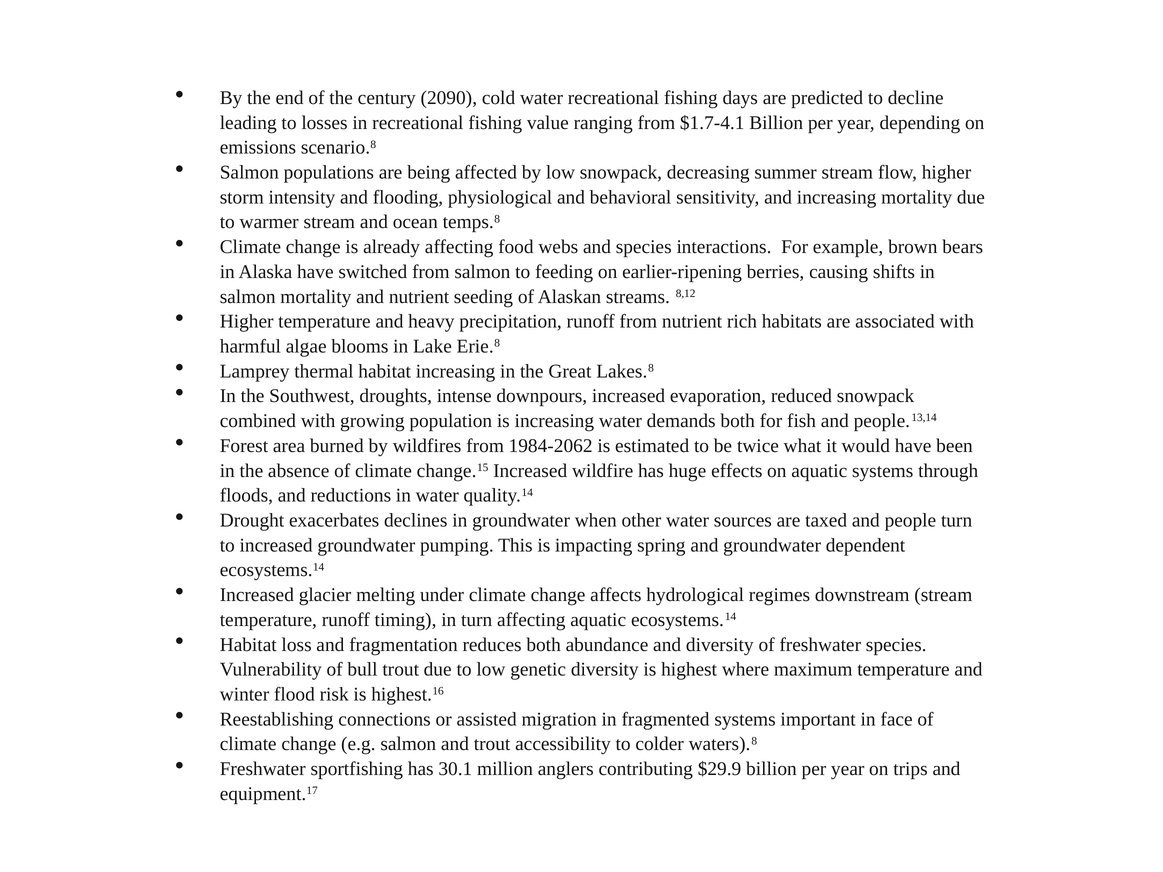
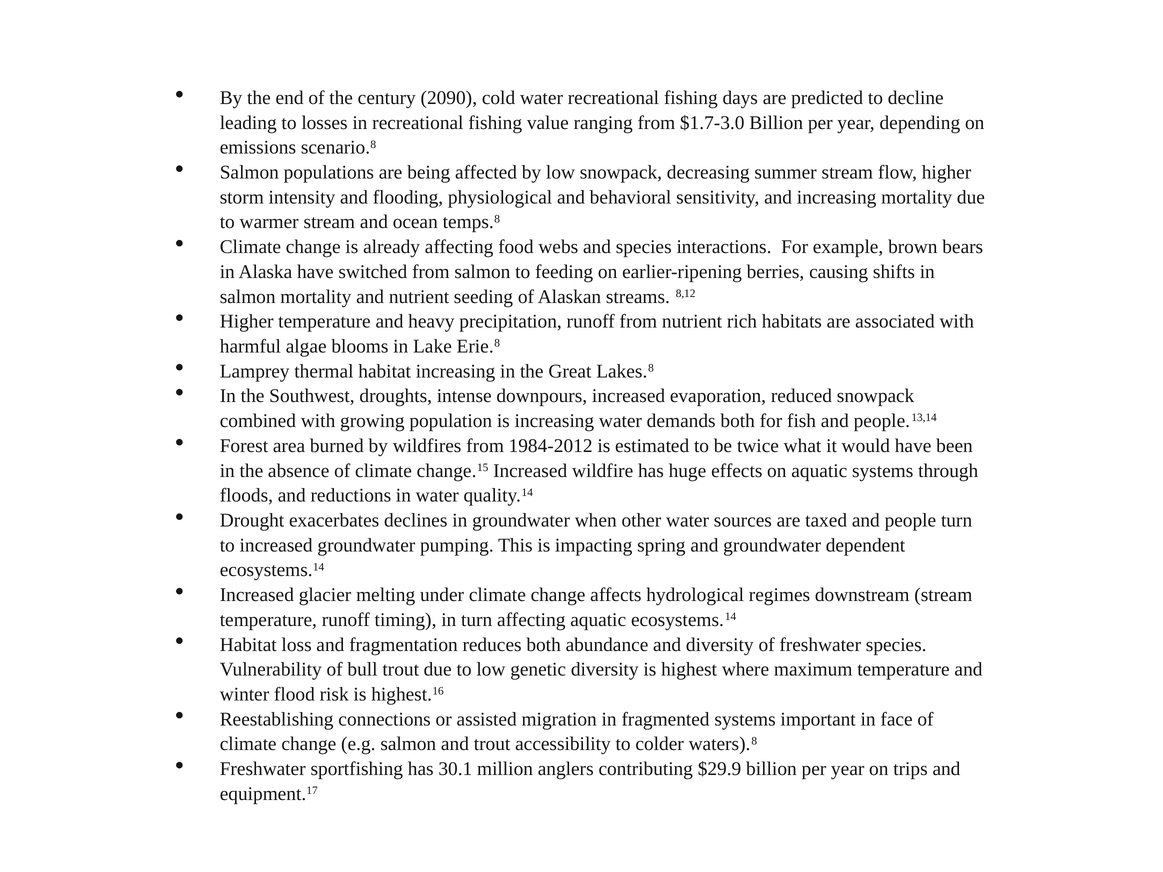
$1.7-4.1: $1.7-4.1 -> $1.7-3.0 (712, 123)
1984-2062: 1984-2062 -> 1984-2012 (551, 446)
